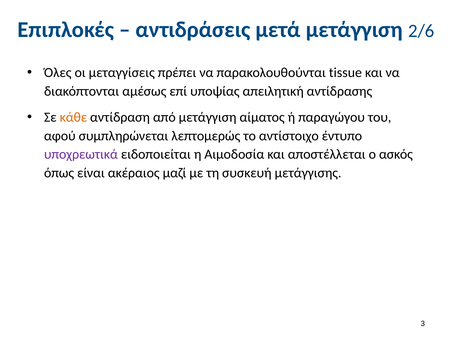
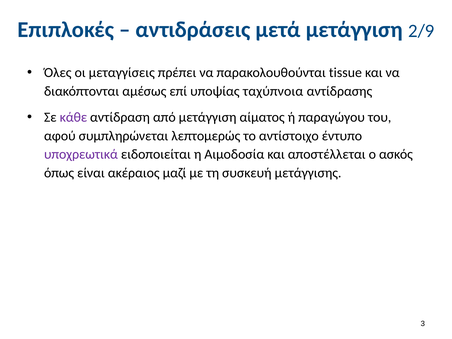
2/6: 2/6 -> 2/9 (421, 31)
απειλητική: απειλητική -> ταχύπνοια (273, 91)
κάθε colour: orange -> purple (73, 117)
